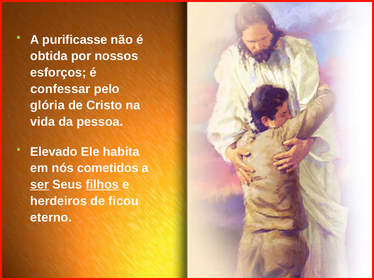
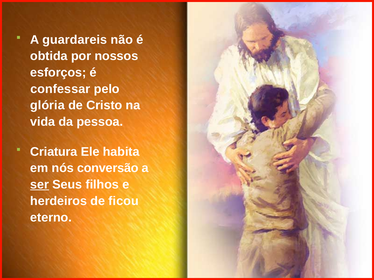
purificasse: purificasse -> guardareis (75, 40)
Elevado: Elevado -> Criatura (54, 152)
cometidos: cometidos -> conversão (108, 168)
filhos underline: present -> none (102, 185)
